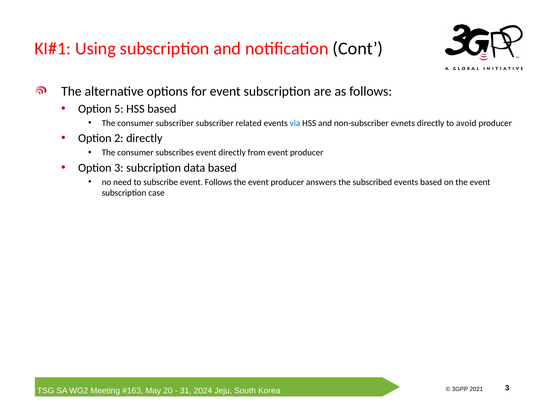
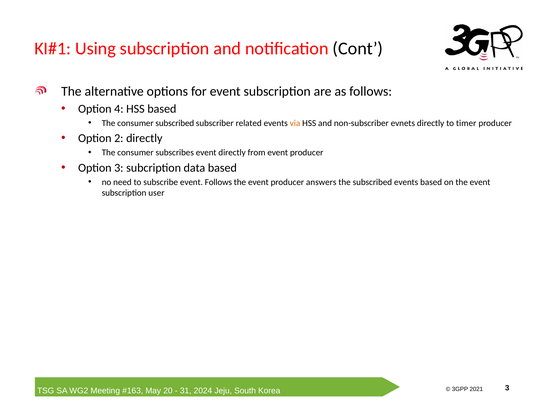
5: 5 -> 4 (119, 109)
consumer subscriber: subscriber -> subscribed (175, 123)
via colour: blue -> orange (295, 123)
avoid: avoid -> timer (466, 123)
case: case -> user (156, 193)
